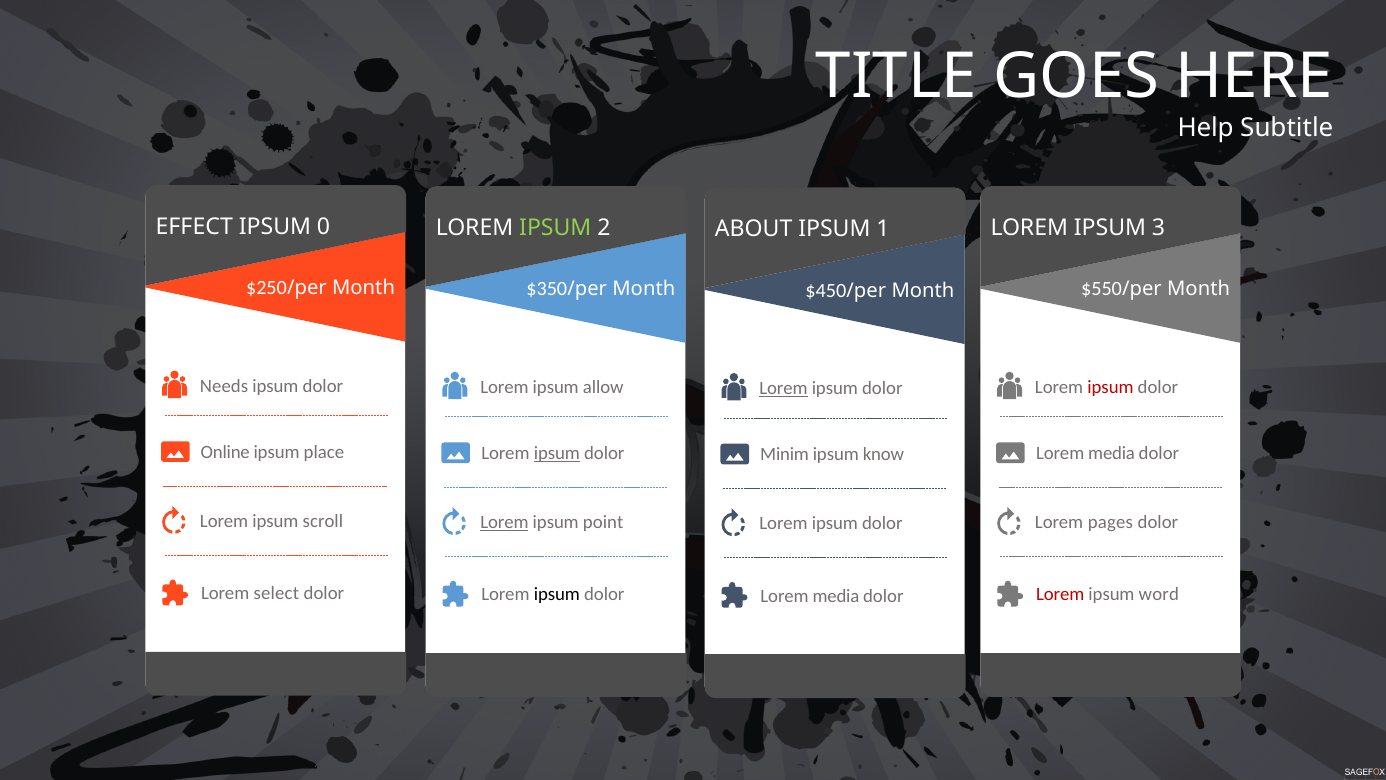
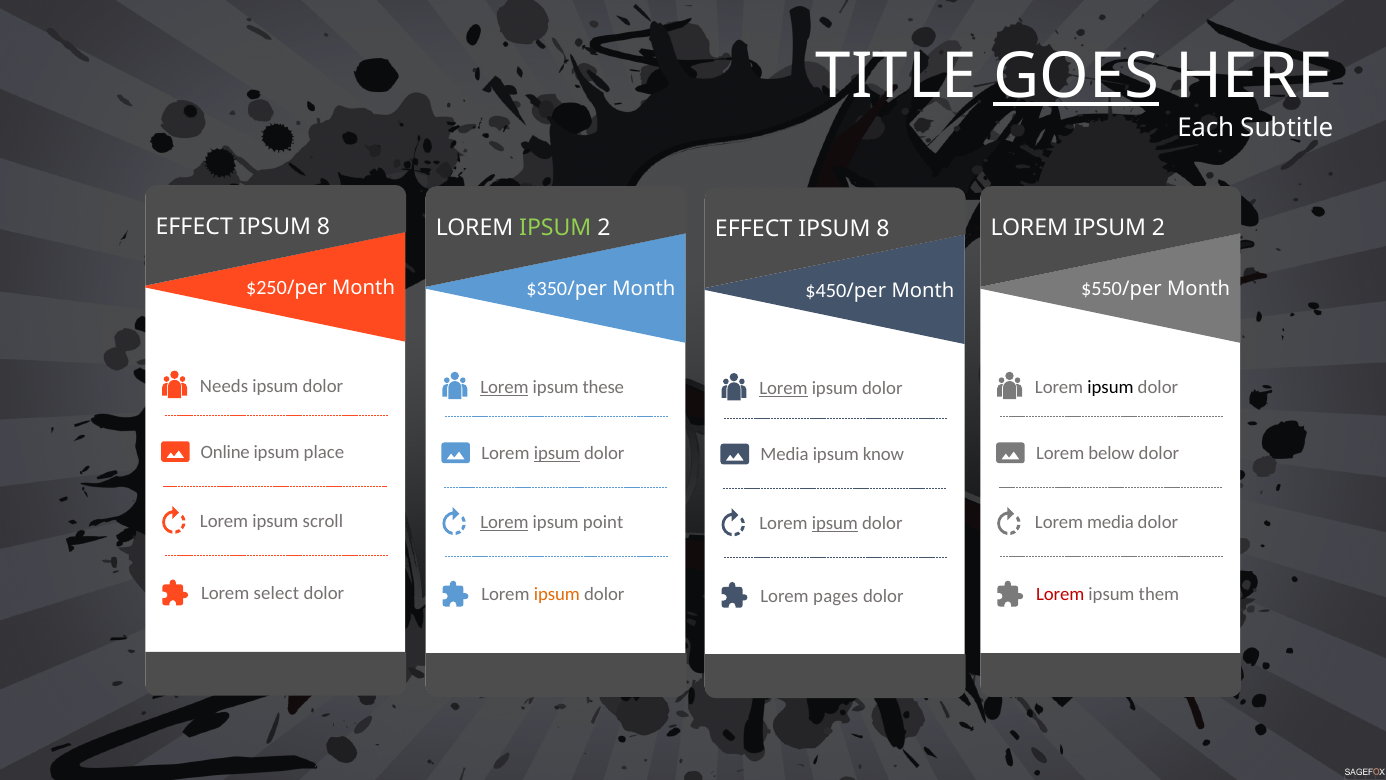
GOES underline: none -> present (1076, 77)
Help: Help -> Each (1206, 128)
0: 0 -> 8 (324, 227)
3: 3 -> 2 (1159, 228)
ABOUT: ABOUT -> EFFECT (754, 229)
1: 1 -> 8 (883, 229)
Lorem underline: none -> present (504, 387)
allow: allow -> these (603, 387)
ipsum colour: red -> black (1111, 387)
media: media -> below (1112, 453)
Minim: Minim -> Media (785, 454)
Lorem pages: pages -> media (1111, 522)
ipsum underline: none -> present (835, 523)
ipsum colour: black -> orange (557, 594)
word: word -> them (1159, 594)
media: media -> pages (836, 596)
